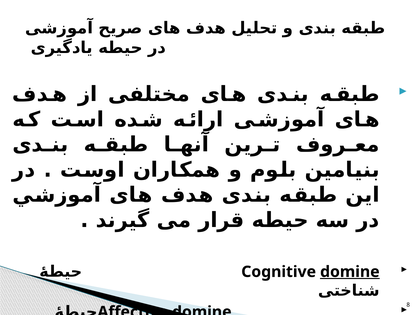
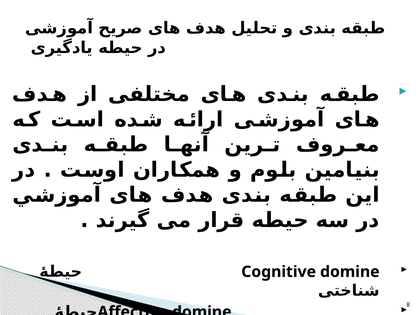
domine underline: present -> none (350, 272)
